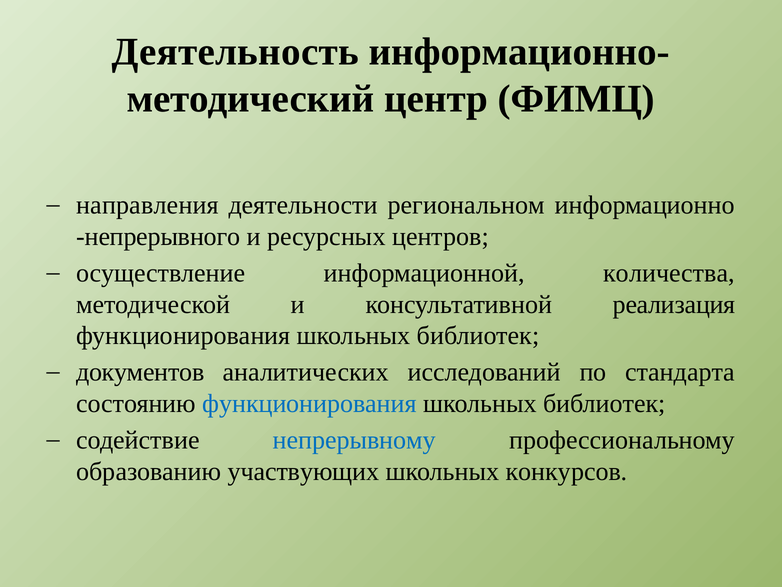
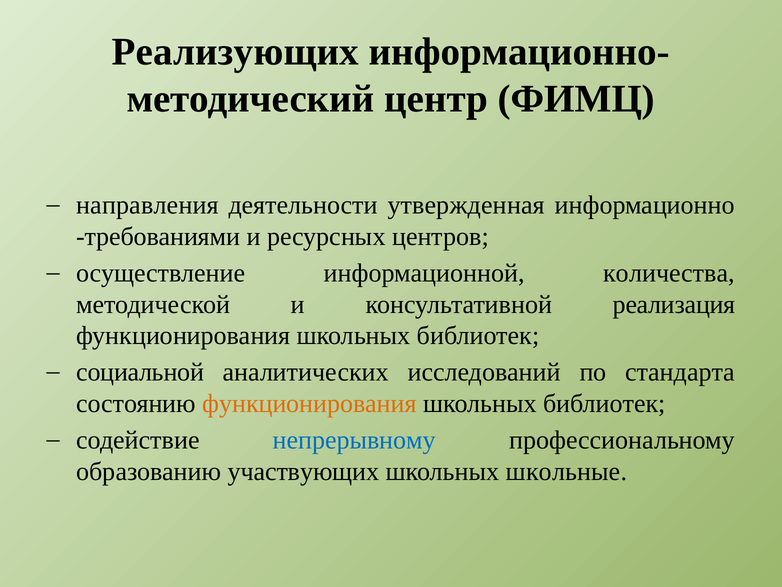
Деятельность: Деятельность -> Реализующих (235, 52)
региональном: региональном -> утвержденная (466, 205)
непрерывного: непрерывного -> требованиями (158, 236)
документов: документов -> социальной (140, 372)
функционирования colour: blue -> orange (310, 403)
конкурсов: конкурсов -> школьные (566, 471)
